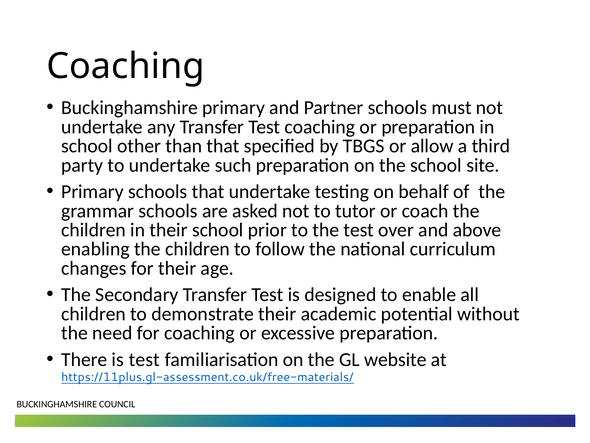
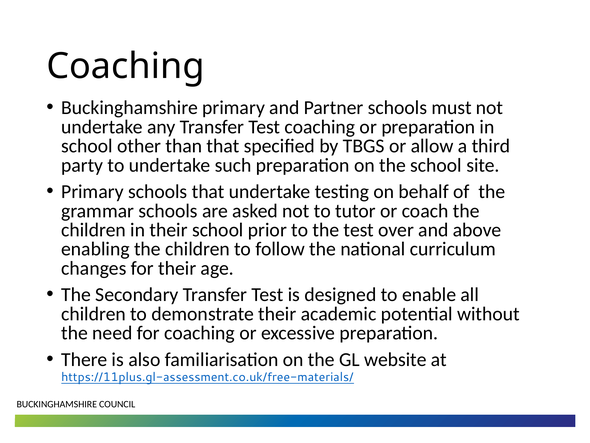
is test: test -> also (144, 359)
